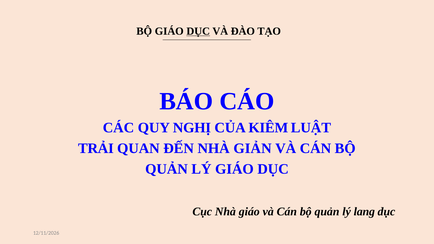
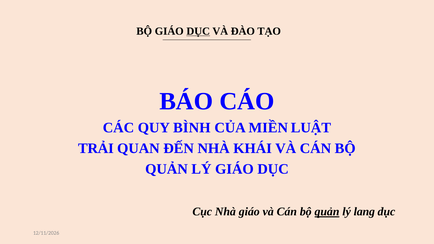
NGHỊ: NGHỊ -> BÌNH (192, 128)
KIÊM: KIÊM -> MIỀN (268, 128)
GIẢN: GIẢN -> KHÁI (253, 148)
quản underline: none -> present (327, 212)
